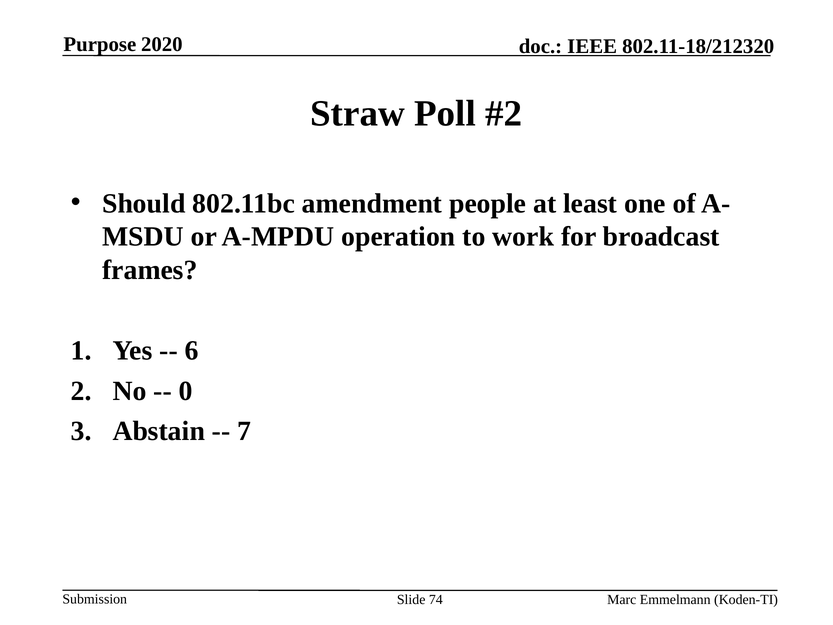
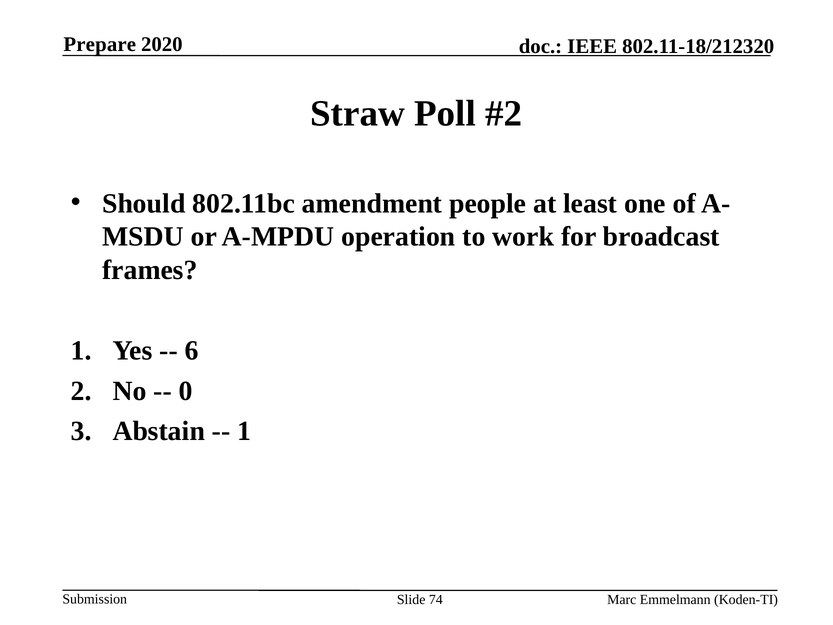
Purpose: Purpose -> Prepare (100, 44)
7: 7 -> 1 (244, 431)
